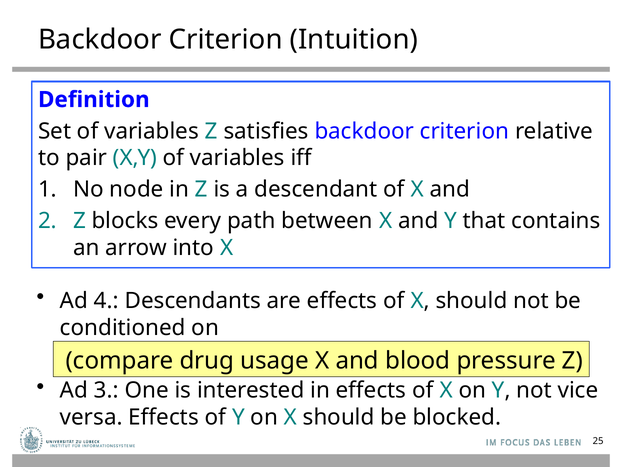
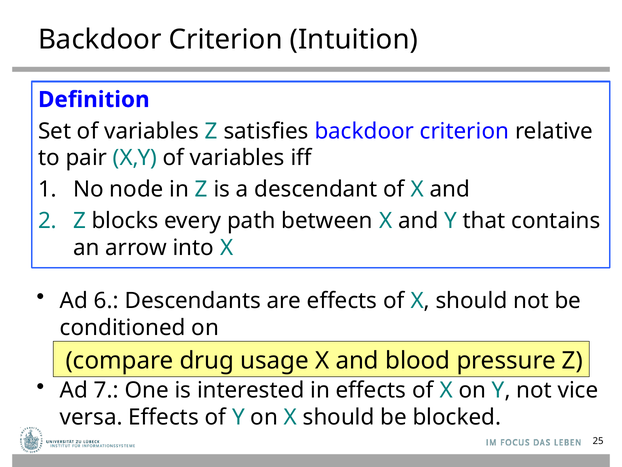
4: 4 -> 6 (106, 300)
3: 3 -> 7 (106, 390)
